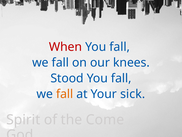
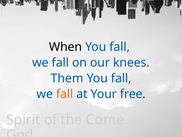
When colour: red -> black (65, 47)
Stood: Stood -> Them (67, 78)
sick: sick -> free (133, 94)
